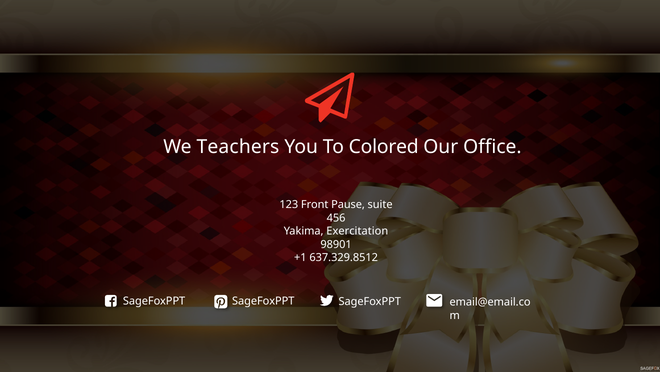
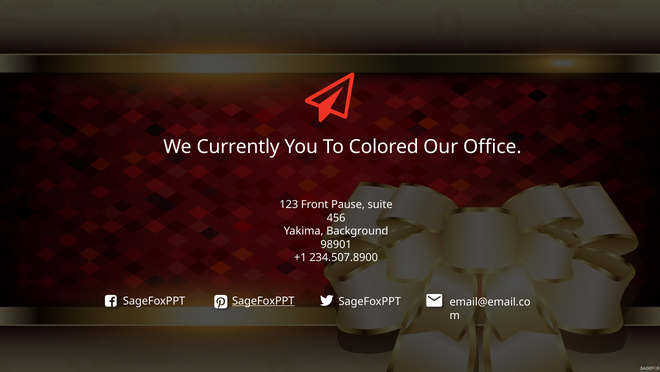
Teachers: Teachers -> Currently (238, 147)
Exercitation: Exercitation -> Background (357, 231)
637.329.8512: 637.329.8512 -> 234.507.8900 (344, 257)
SageFoxPPT underline: none -> present (263, 300)
